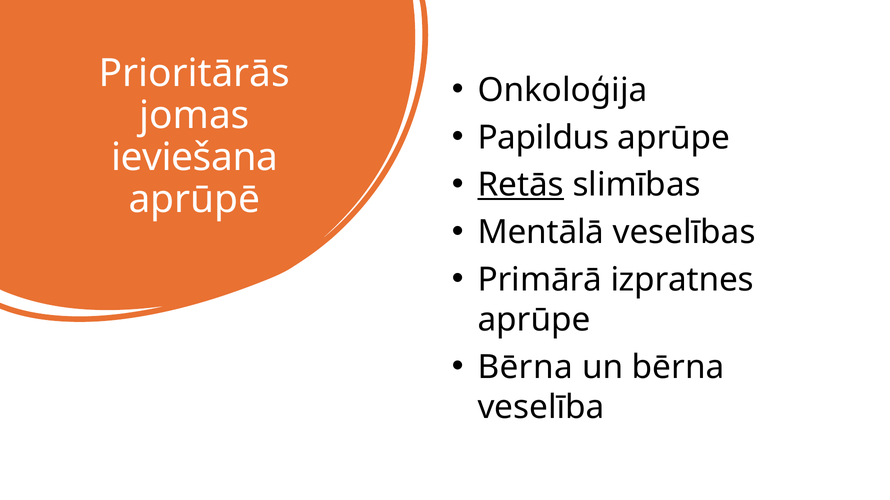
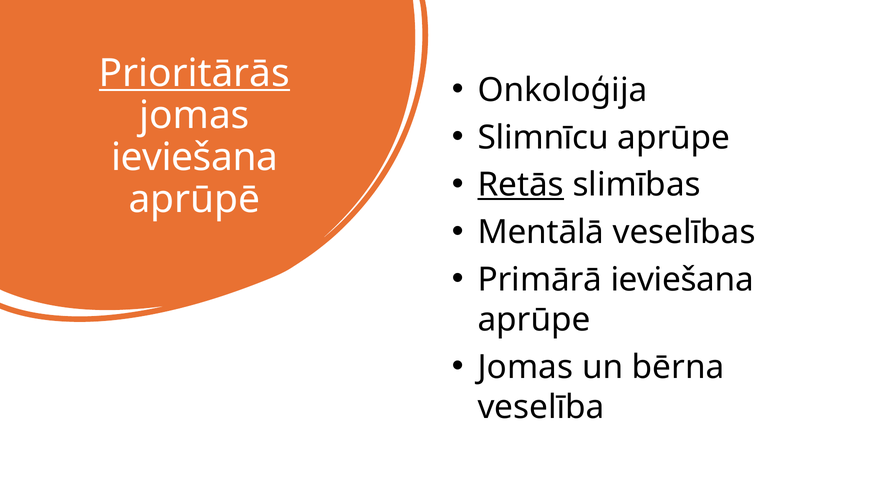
Prioritārās underline: none -> present (194, 73)
Papildus: Papildus -> Slimnīcu (543, 138)
Primārā izpratnes: izpratnes -> ieviešana (682, 280)
Bērna: Bērna -> Jomas (525, 368)
